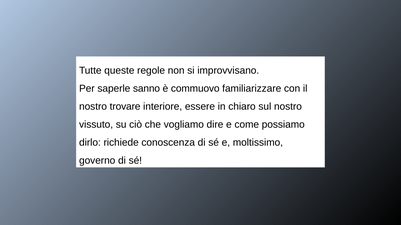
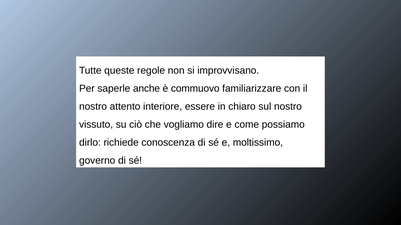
sanno: sanno -> anche (147, 89)
trovare: trovare -> attento (125, 107)
